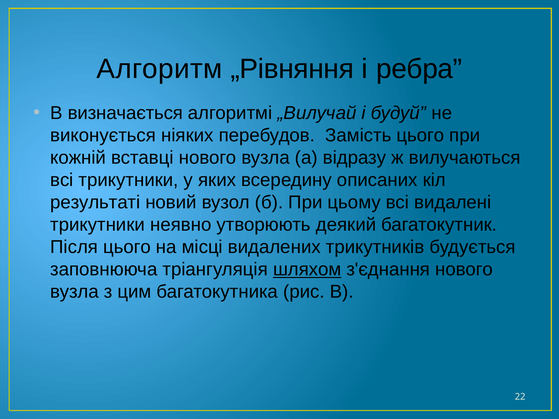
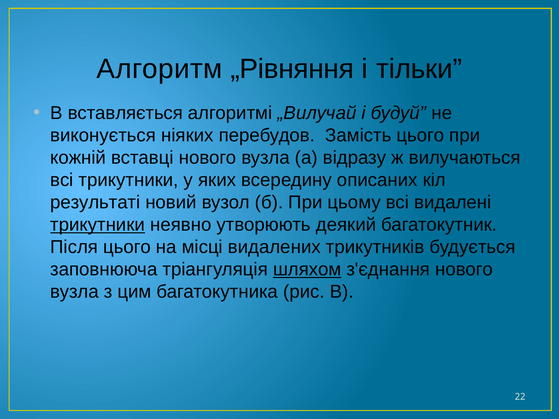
ребра: ребра -> тільки (419, 69)
визначається: визначається -> вставляється (125, 113)
трикутники underline: none -> present (98, 225)
